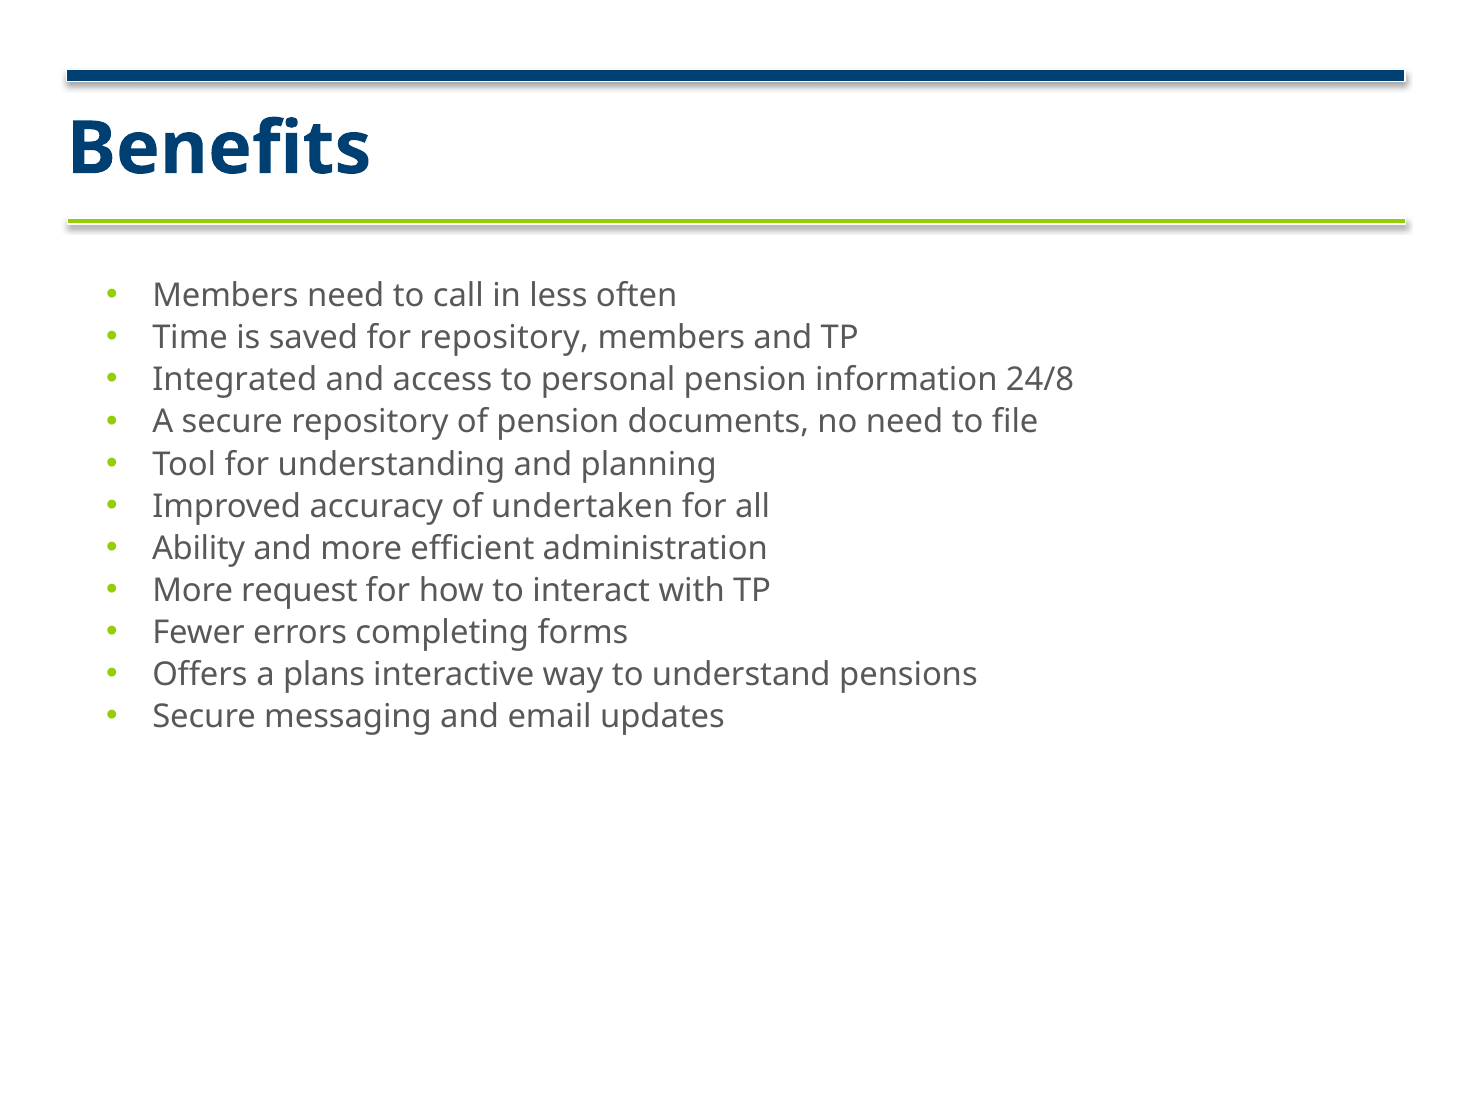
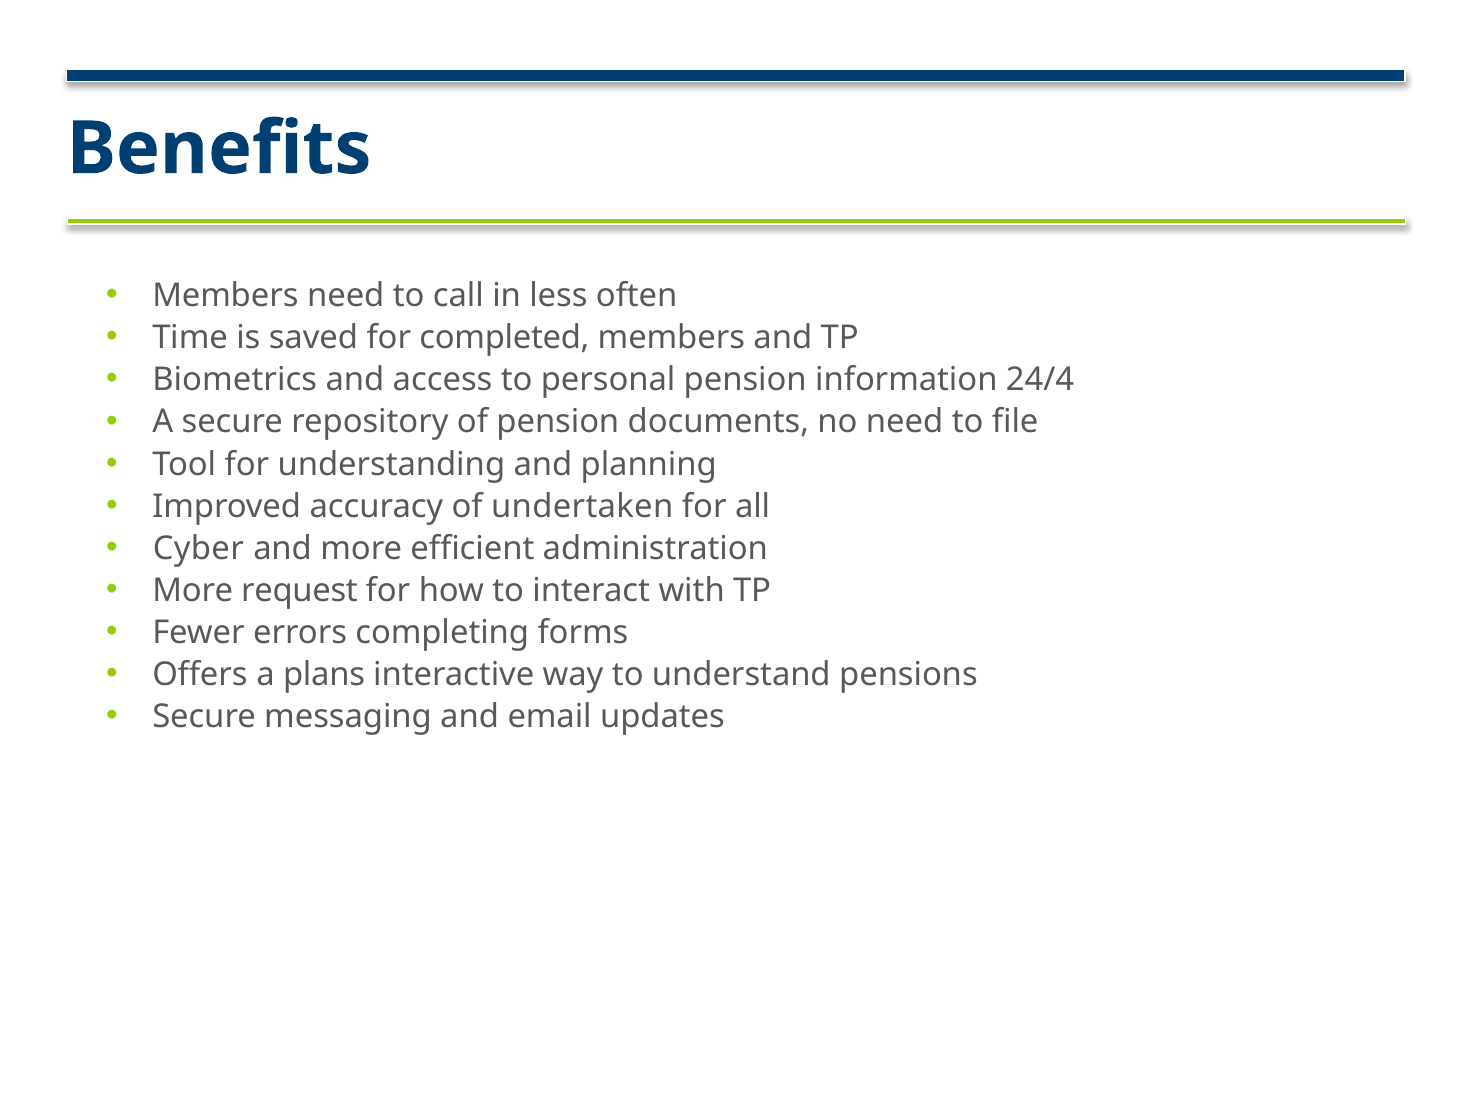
for repository: repository -> completed (504, 338)
Integrated: Integrated -> Biometrics (235, 380)
24/8: 24/8 -> 24/4 (1040, 380)
Ability: Ability -> Cyber (198, 548)
